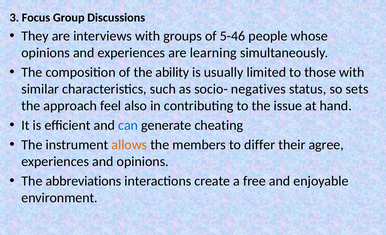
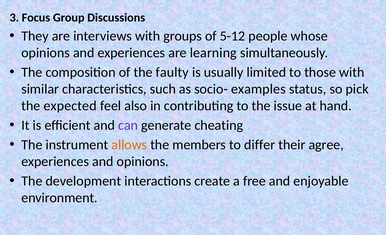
5-46: 5-46 -> 5-12 (233, 36)
ability: ability -> faulty (172, 72)
negatives: negatives -> examples (258, 89)
sets: sets -> pick (357, 89)
approach: approach -> expected (70, 106)
can colour: blue -> purple (128, 126)
abbreviations: abbreviations -> development (83, 181)
